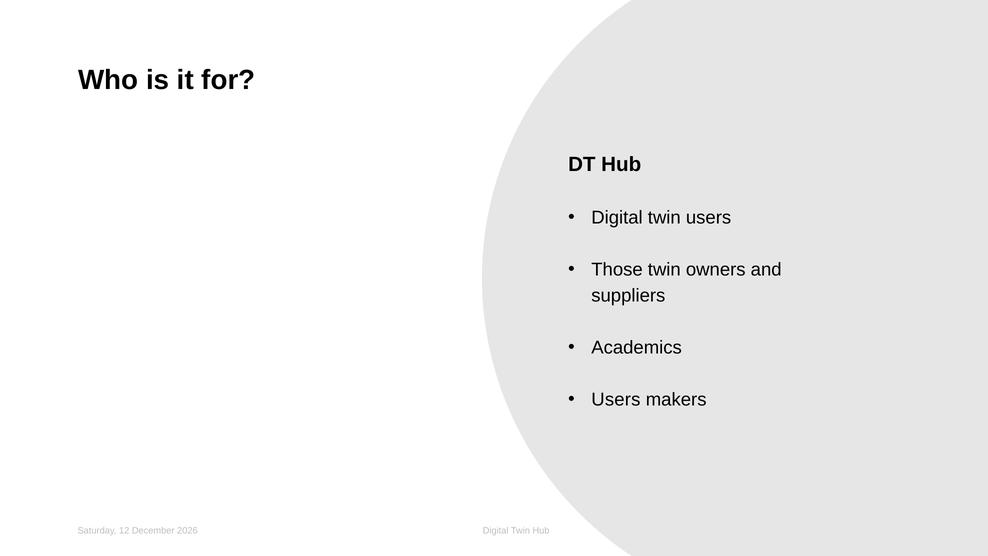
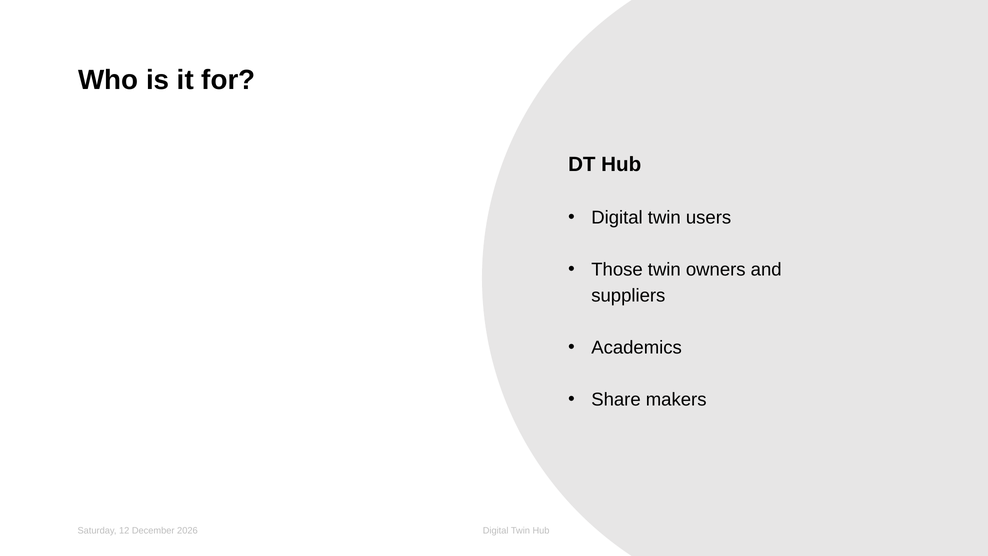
Users: Users -> Share (616, 399)
